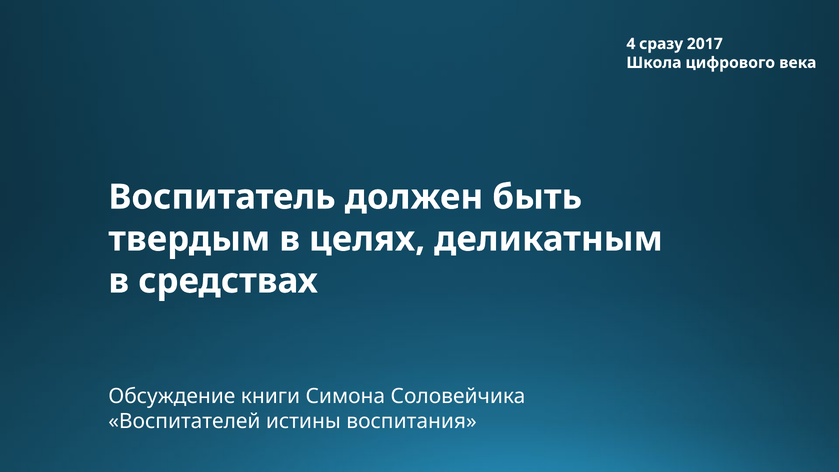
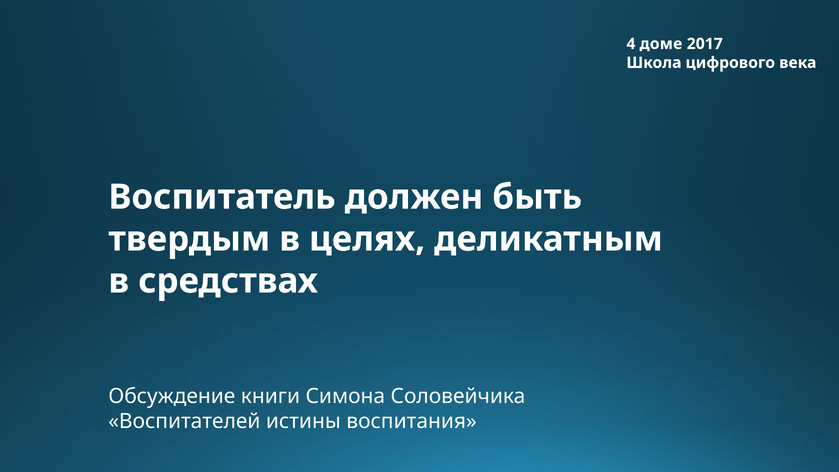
сразу: сразу -> доме (661, 44)
